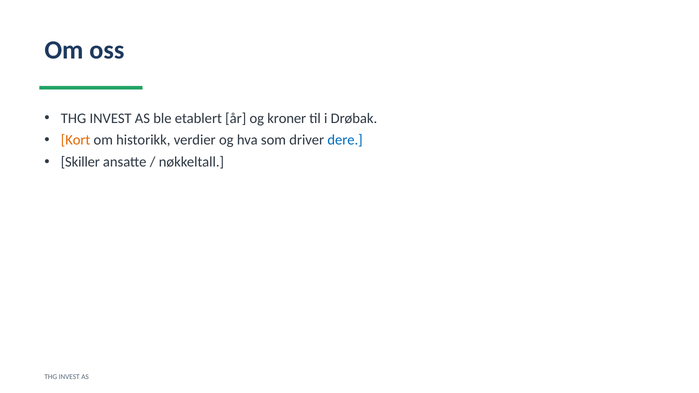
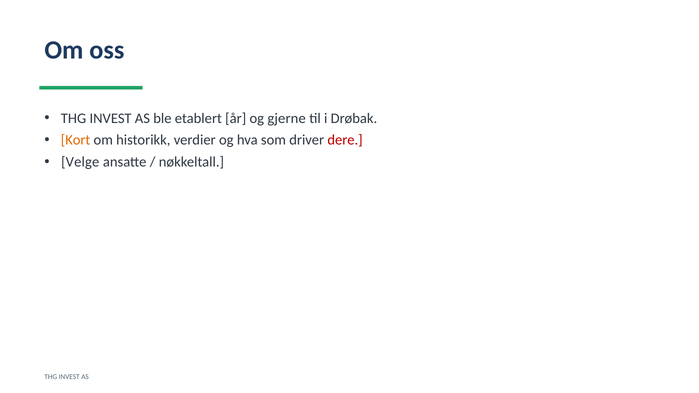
kroner: kroner -> gjerne (287, 118)
dere colour: blue -> red (345, 140)
Skiller: Skiller -> Velge (80, 162)
